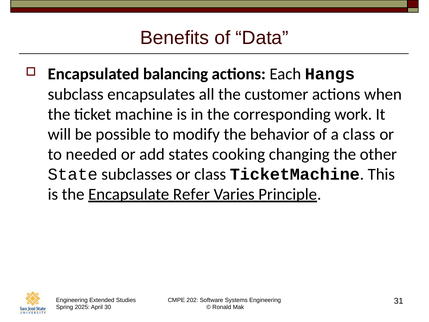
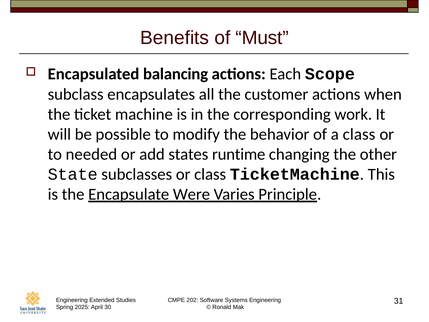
Data: Data -> Must (262, 38)
Hangs: Hangs -> Scope (330, 74)
cooking: cooking -> runtime (239, 154)
Refer: Refer -> Were (191, 194)
